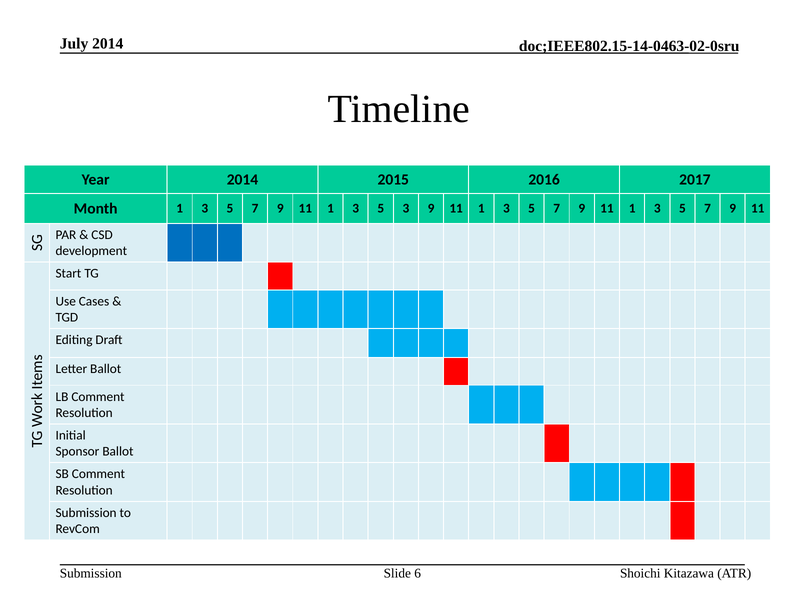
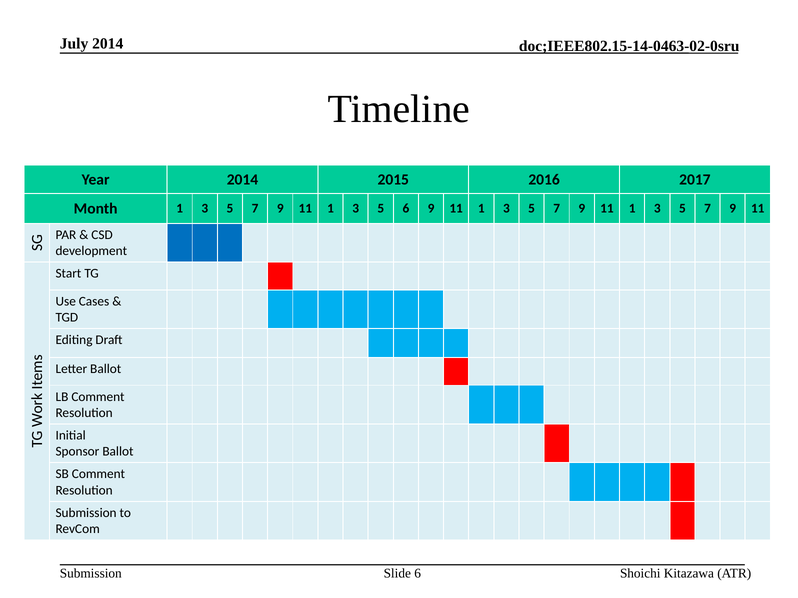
5 3: 3 -> 6 (406, 209)
